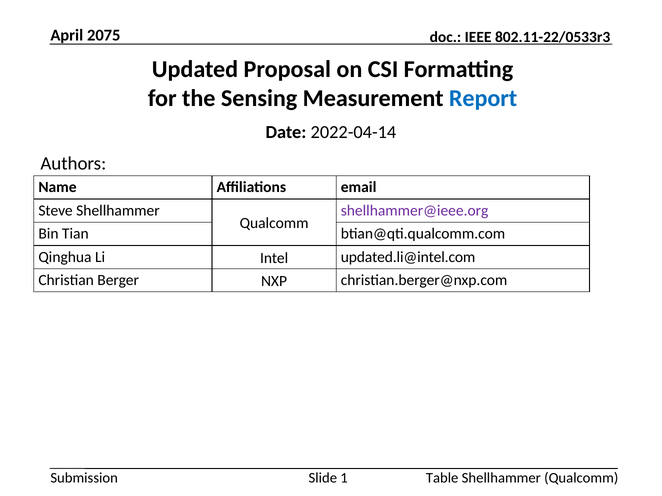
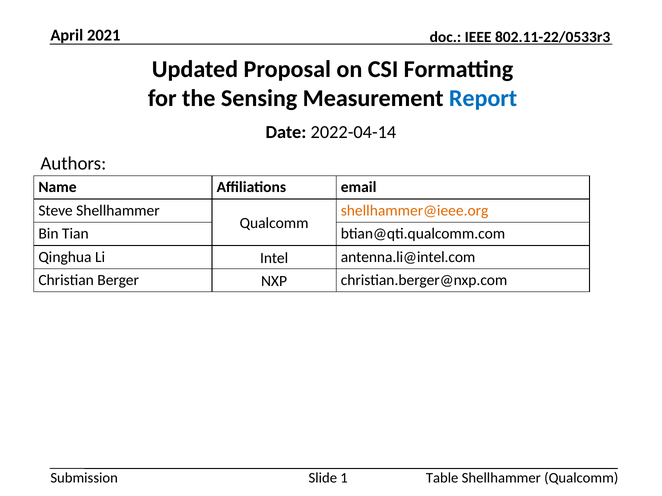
2075: 2075 -> 2021 (104, 35)
shellhammer@ieee.org colour: purple -> orange (415, 211)
updated.li@intel.com: updated.li@intel.com -> antenna.li@intel.com (408, 257)
